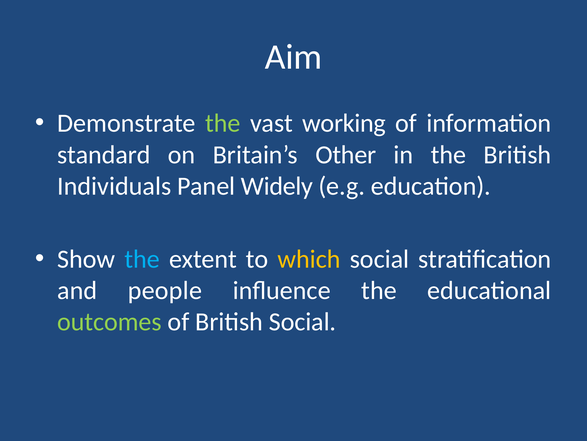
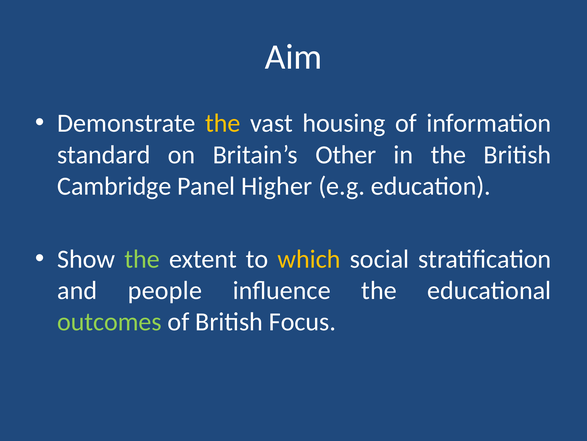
the colour: light green -> yellow (223, 123)
working: working -> housing (344, 123)
Individuals: Individuals -> Cambridge (114, 186)
Widely: Widely -> Higher (277, 186)
the colour: light blue -> light green (142, 259)
British Social: Social -> Focus (302, 321)
